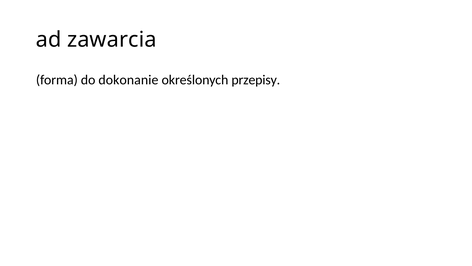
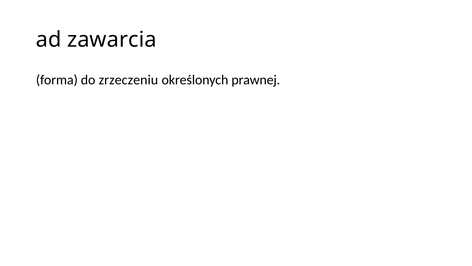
dokonanie: dokonanie -> zrzeczeniu (128, 80)
przepisy: przepisy -> prawnej (256, 80)
